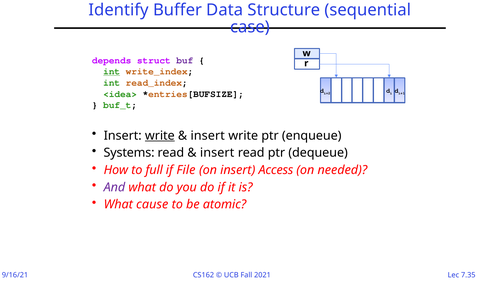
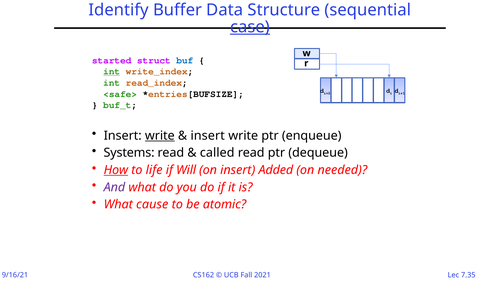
case underline: none -> present (250, 27)
depends: depends -> started (112, 60)
buf colour: purple -> blue (185, 60)
<idea>: <idea> -> <safe> (120, 94)
insert: insert -> called (217, 153)
How underline: none -> present (116, 170)
full: full -> life (154, 170)
File: File -> Will (186, 170)
Access: Access -> Added (276, 170)
